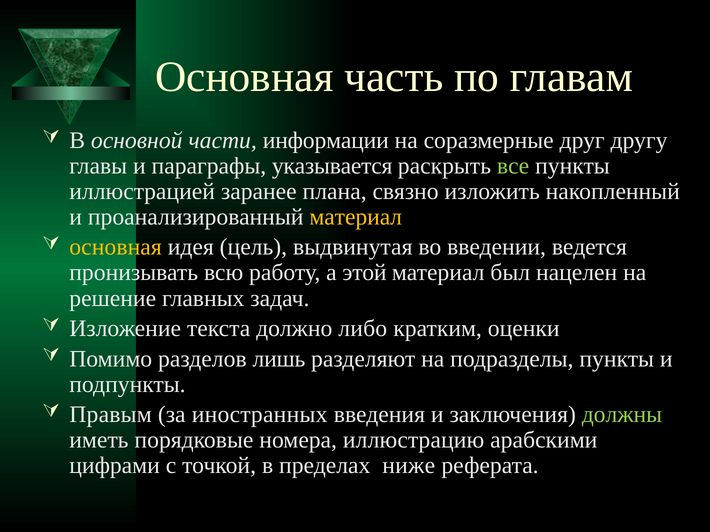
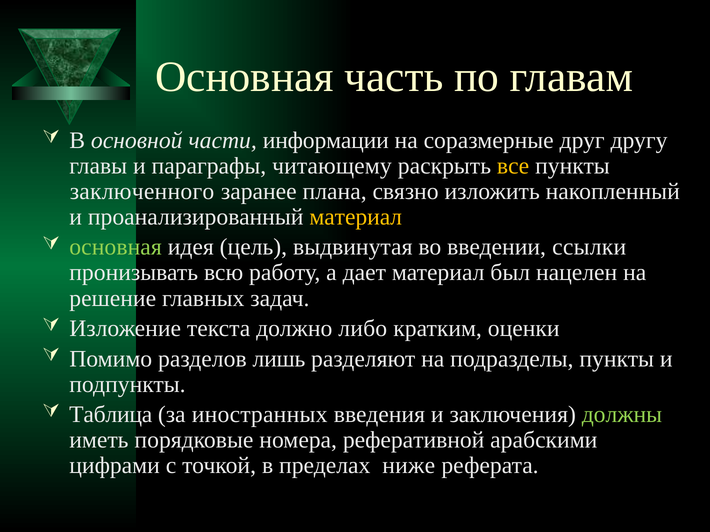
указывается: указывается -> читающему (332, 166)
все colour: light green -> yellow (513, 166)
иллюстрацией: иллюстрацией -> заключенного (142, 192)
основная colour: yellow -> light green (116, 247)
ведется: ведется -> ссылки (589, 247)
этой: этой -> дает (364, 273)
Правым: Правым -> Таблица (111, 415)
иллюстрацию: иллюстрацию -> реферативной (414, 440)
